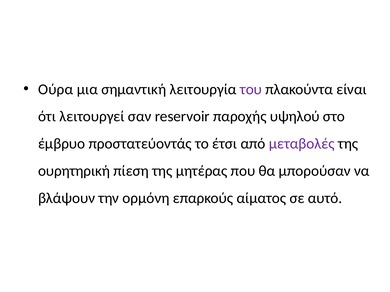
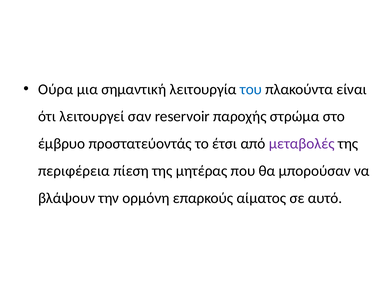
του colour: purple -> blue (251, 89)
υψηλού: υψηλού -> στρώμα (295, 117)
ουρητηρική: ουρητηρική -> περιφέρεια (74, 171)
